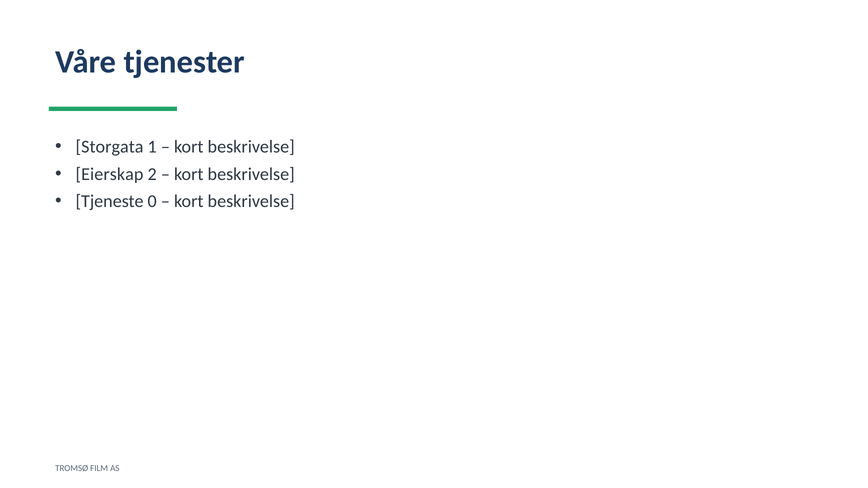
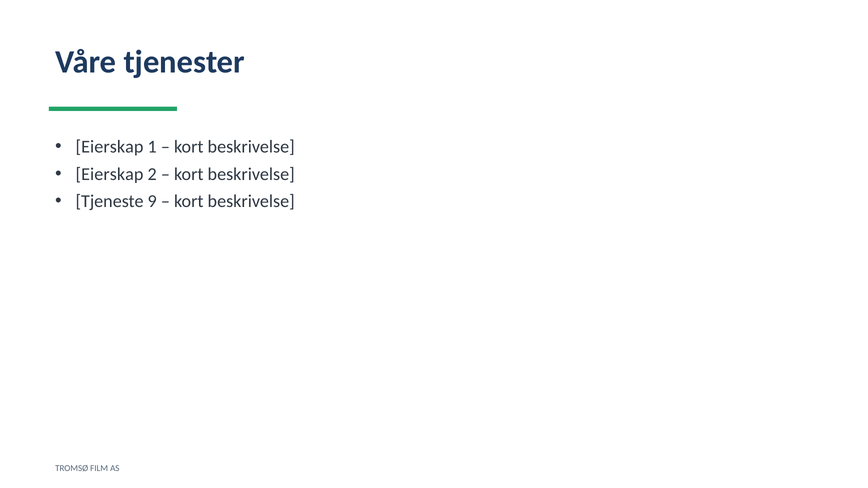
Storgata: Storgata -> Eierskap (110, 147)
0: 0 -> 9 (152, 201)
